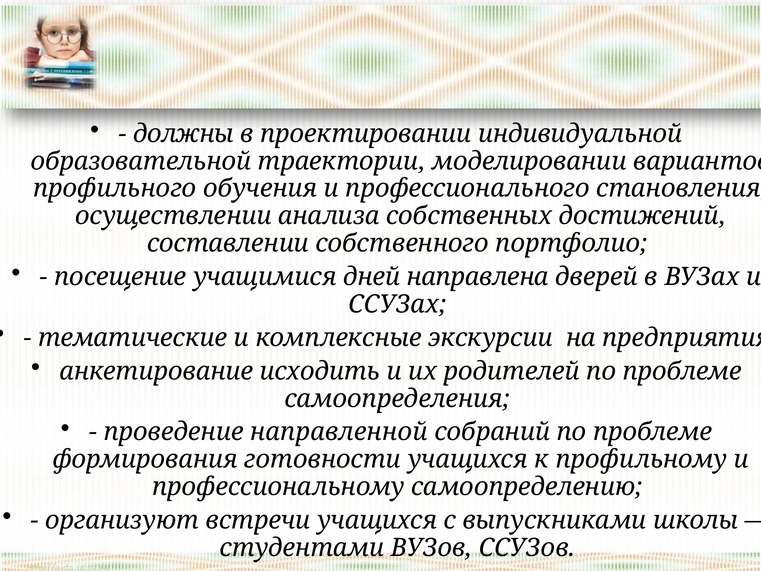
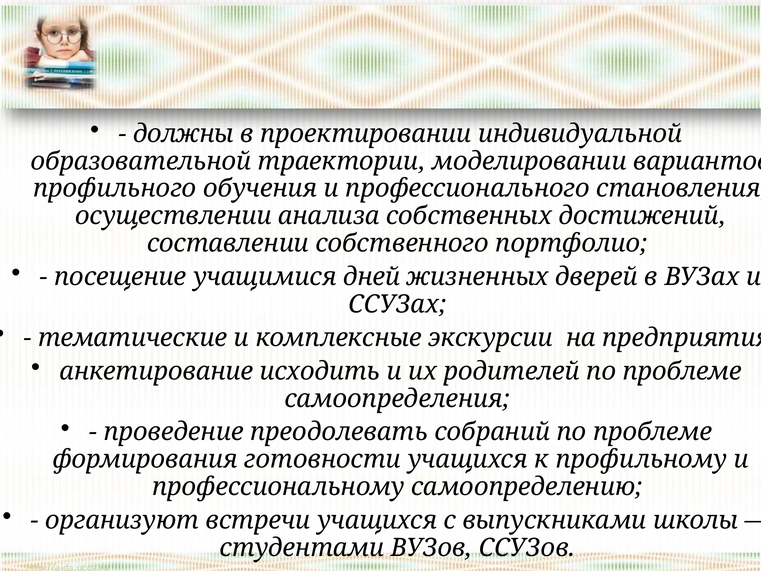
направлена: направлена -> жизненных (478, 277)
направленной: направленной -> преодолевать (339, 432)
